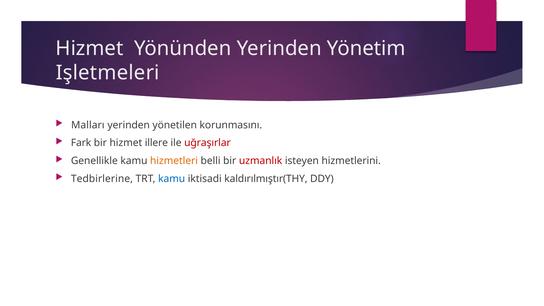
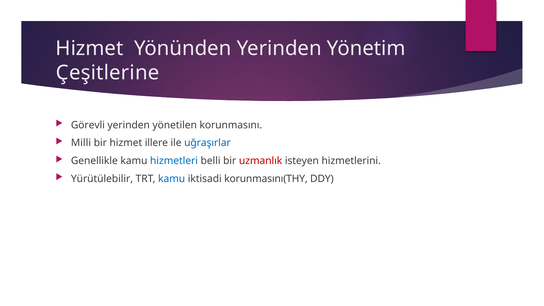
Işletmeleri: Işletmeleri -> Çeşitlerine (108, 73)
Malları: Malları -> Görevli (88, 125)
Fark: Fark -> Milli (81, 143)
uğraşırlar colour: red -> blue (207, 143)
hizmetleri colour: orange -> blue (174, 161)
Tedbirlerine: Tedbirlerine -> Yürütülebilir (102, 179)
kaldırılmıştır(THY: kaldırılmıştır(THY -> korunmasını(THY (266, 179)
